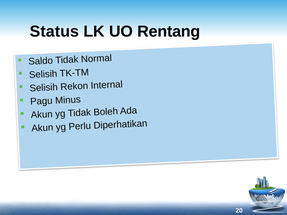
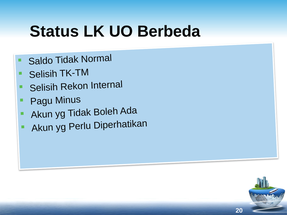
Rentang: Rentang -> Berbeda (169, 32)
